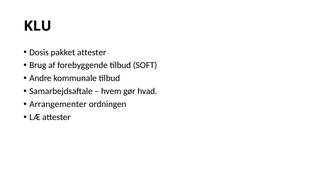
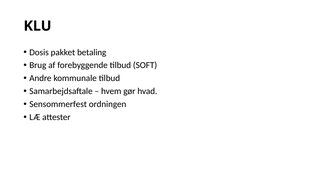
pakket attester: attester -> betaling (92, 52)
Arrangementer: Arrangementer -> Sensommerfest (58, 104)
